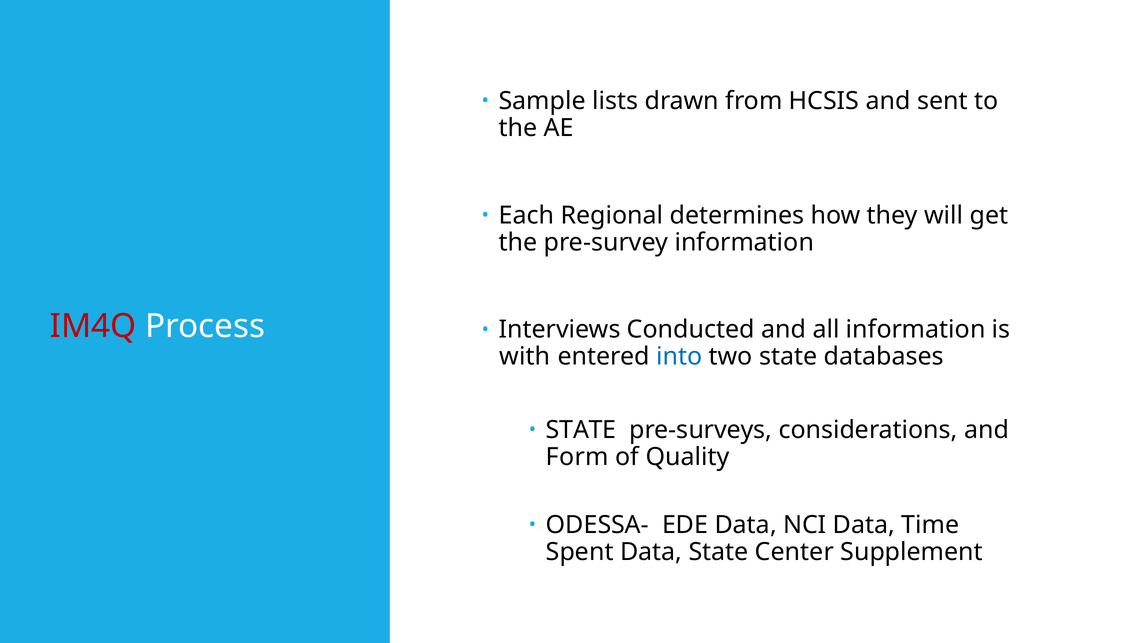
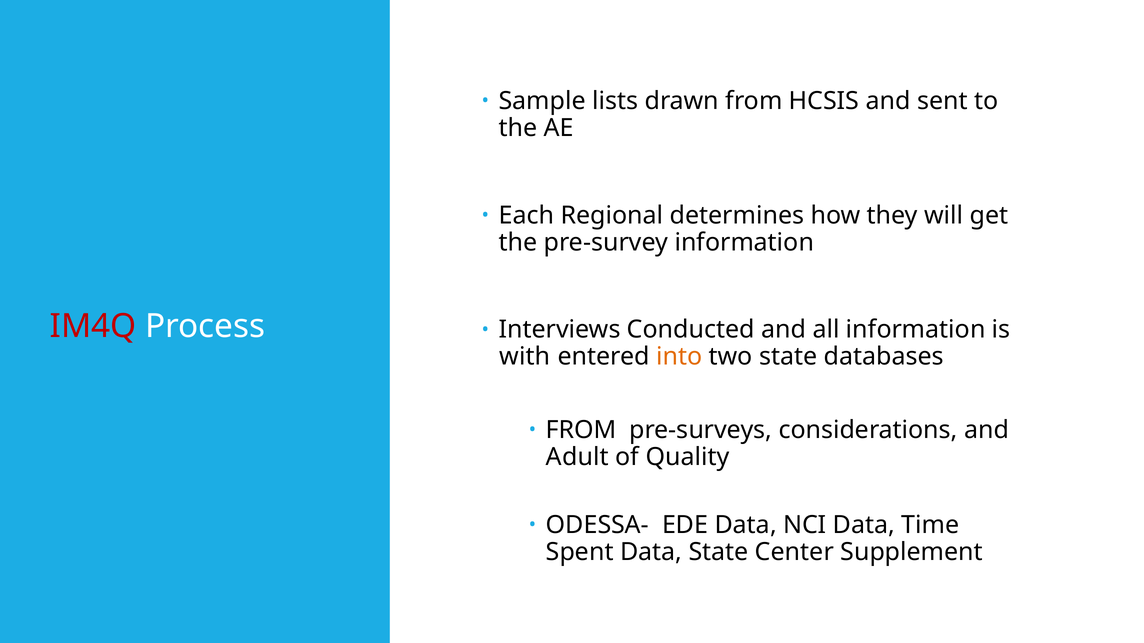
into colour: blue -> orange (679, 357)
STATE: STATE -> FROM (581, 430)
Form: Form -> Adult (577, 457)
